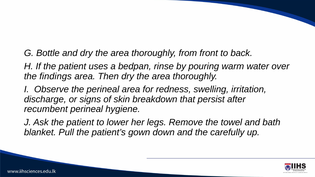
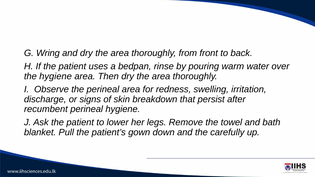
Bottle: Bottle -> Wring (48, 53)
the findings: findings -> hygiene (56, 76)
